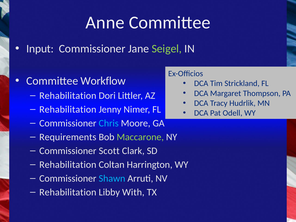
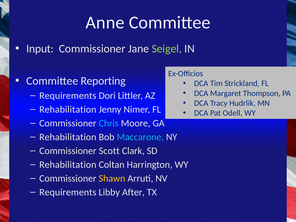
Workflow: Workflow -> Reporting (103, 81)
Rehabilitation: Rehabilitation -> Requirements (68, 96)
Requirements: Requirements -> Rehabilitation (68, 137)
Maccarone colour: light green -> light blue (140, 137)
Shawn colour: light blue -> yellow (112, 178)
Rehabilitation: Rehabilitation -> Requirements (68, 192)
With: With -> After (133, 192)
